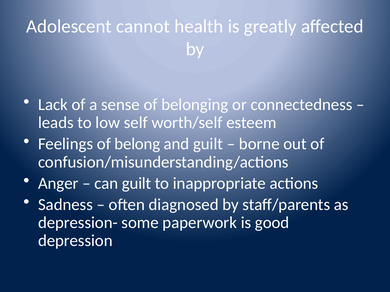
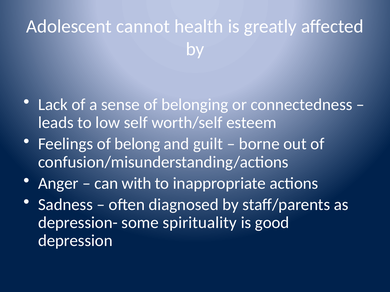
can guilt: guilt -> with (137, 184)
paperwork: paperwork -> spirituality (200, 223)
